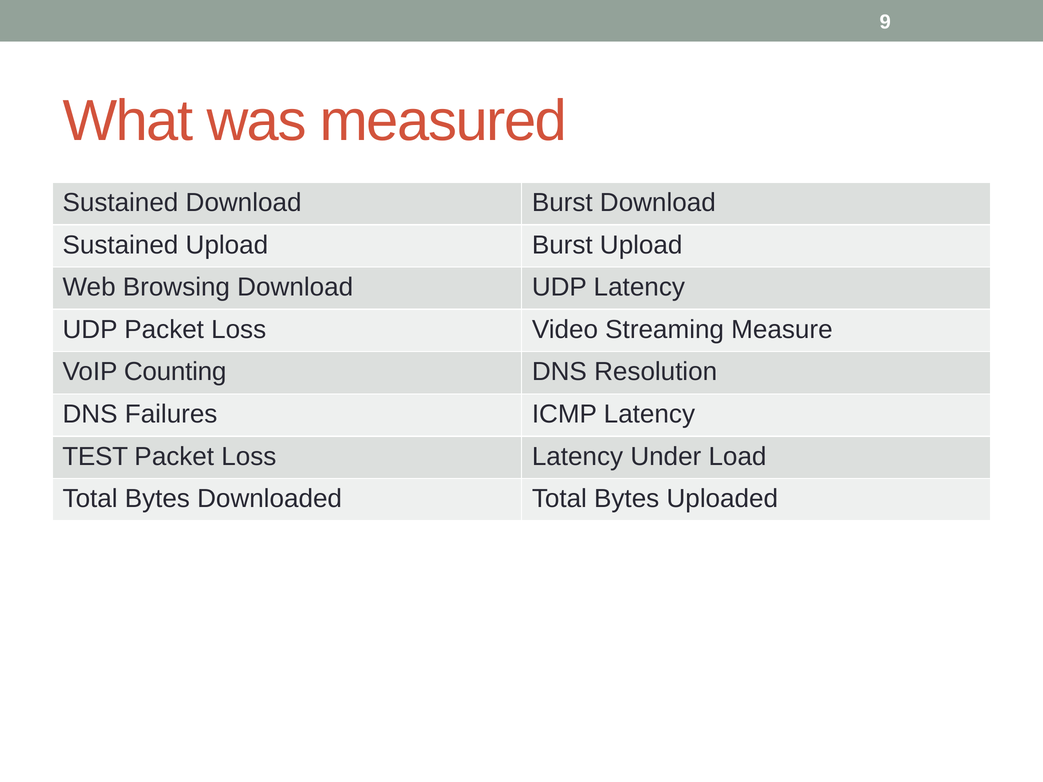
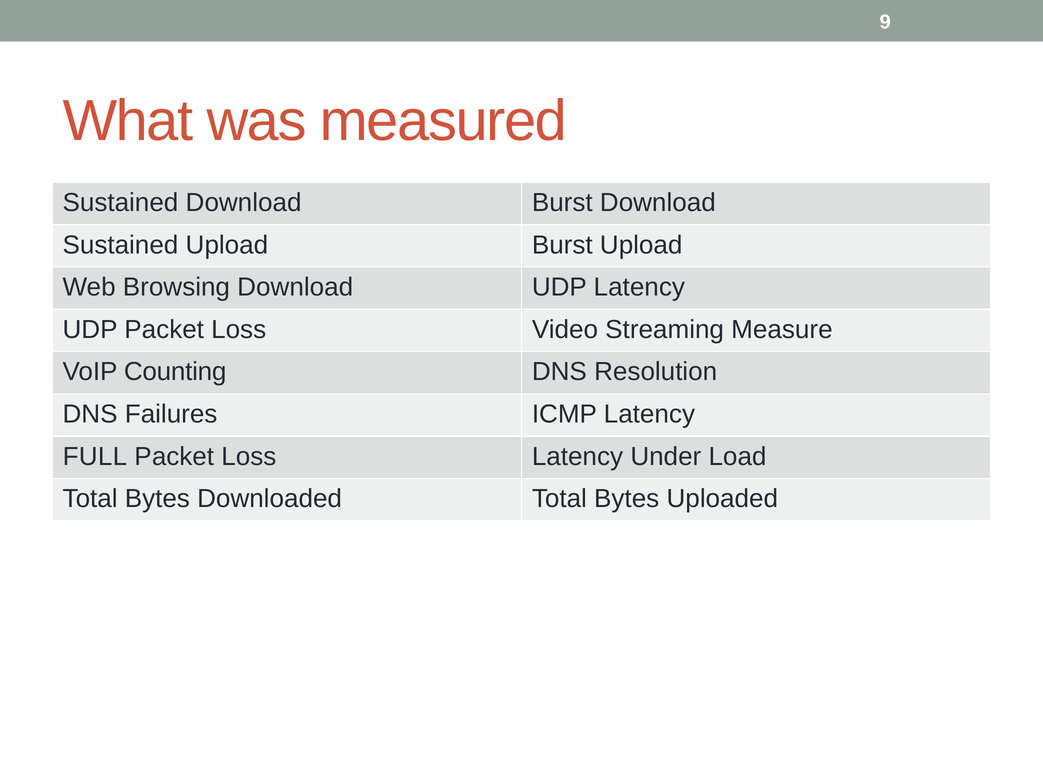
TEST: TEST -> FULL (95, 457)
